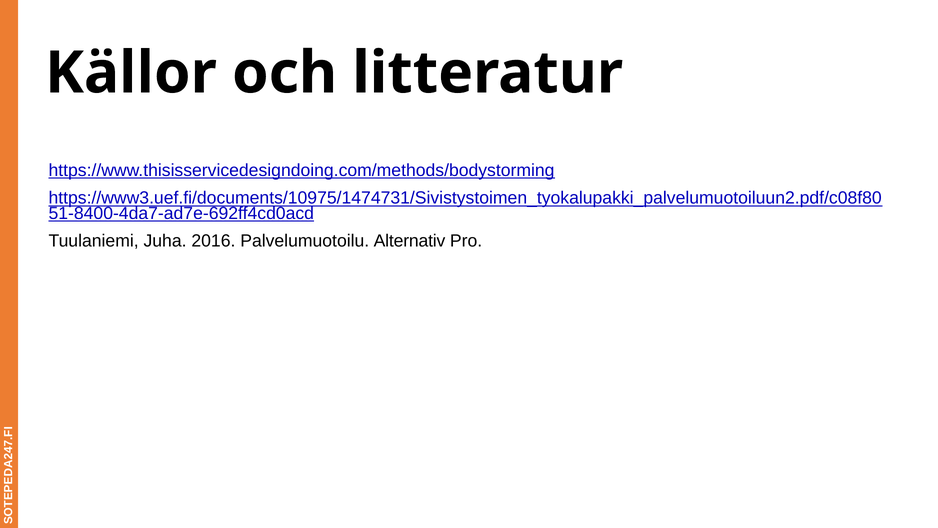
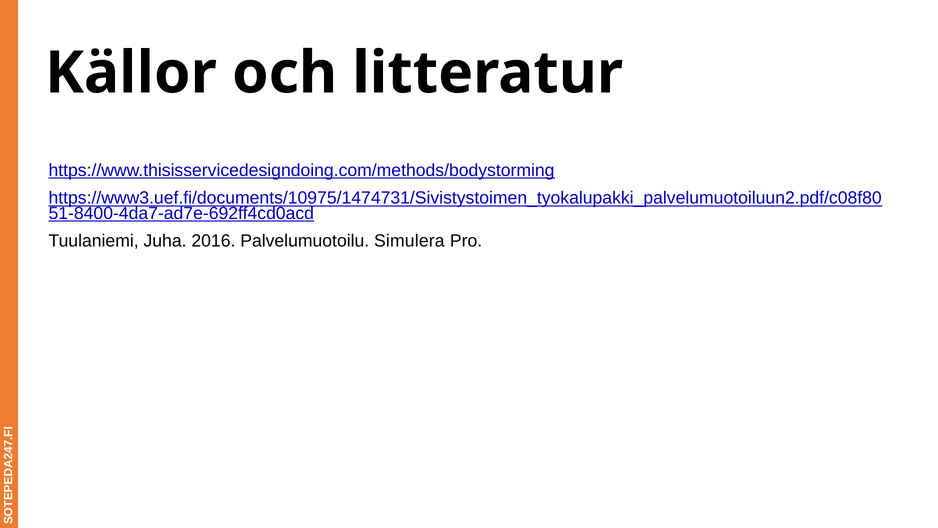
Alternativ: Alternativ -> Simulera (409, 241)
